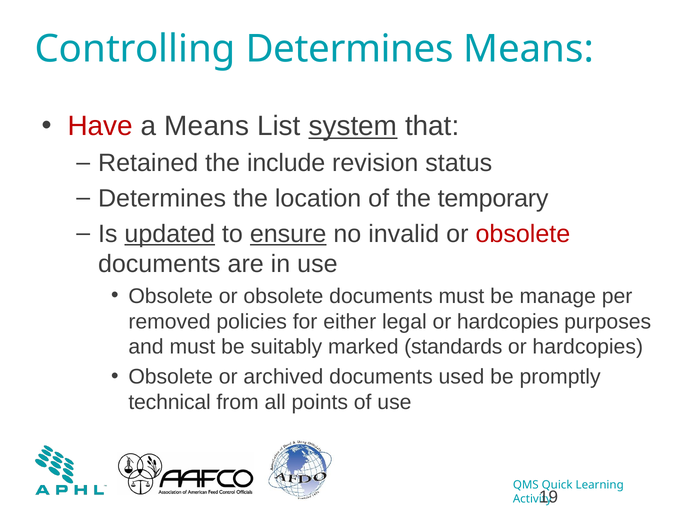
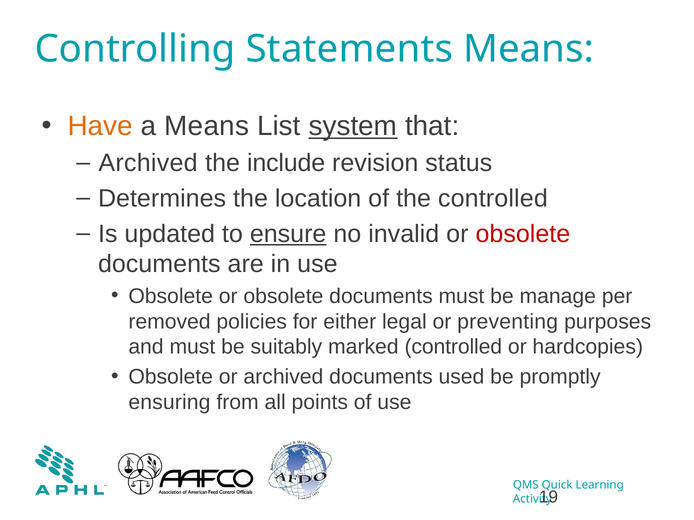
Controlling Determines: Determines -> Statements (349, 49)
Have colour: red -> orange (100, 126)
Retained: Retained -> Archived (148, 163)
the temporary: temporary -> controlled (493, 199)
updated underline: present -> none (170, 234)
legal or hardcopies: hardcopies -> preventing (508, 322)
marked standards: standards -> controlled (453, 347)
technical: technical -> ensuring (169, 403)
